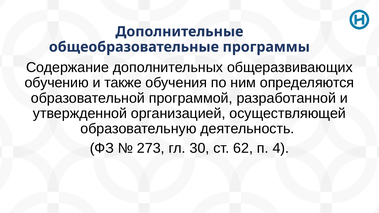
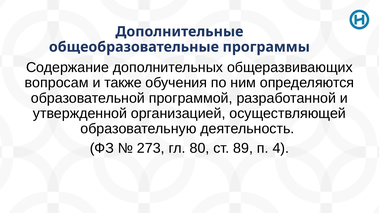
обучению: обучению -> вопросам (57, 83)
30: 30 -> 80 (200, 148)
62: 62 -> 89 (243, 148)
